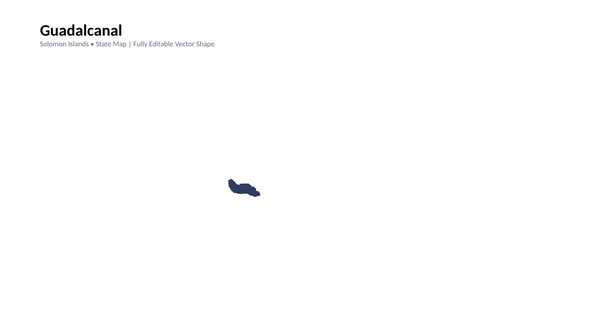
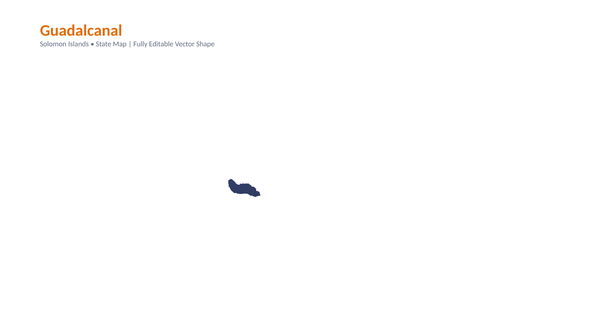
Guadalcanal colour: black -> orange (81, 31)
